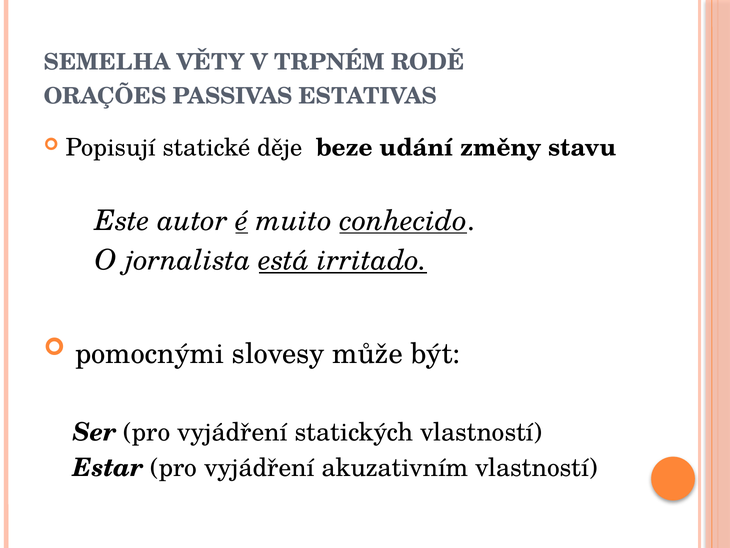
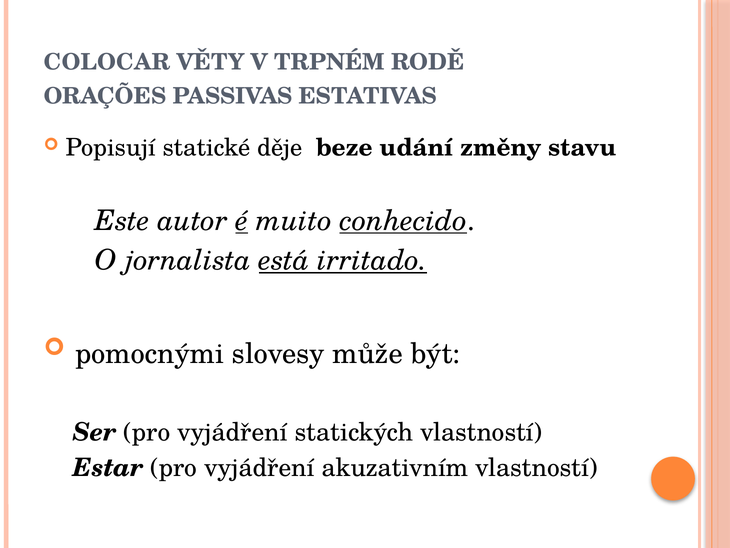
SEMELHA: SEMELHA -> COLOCAR (107, 62)
